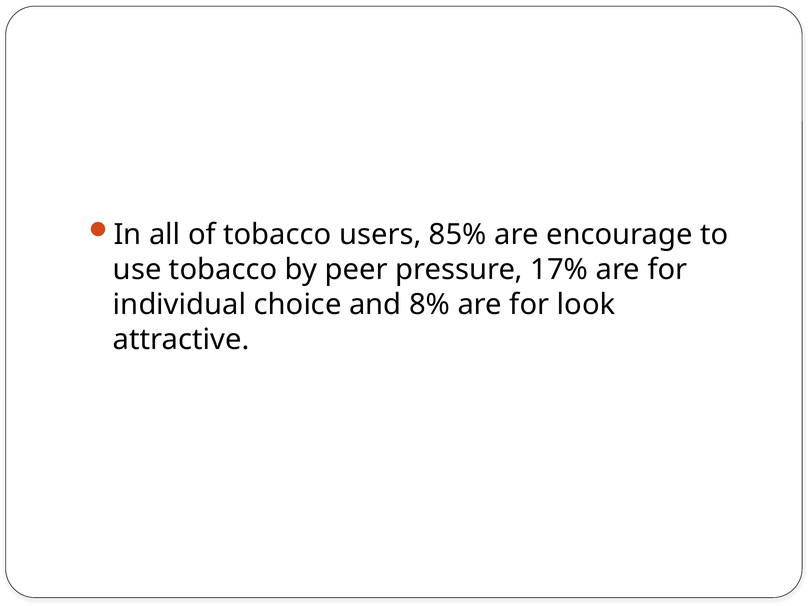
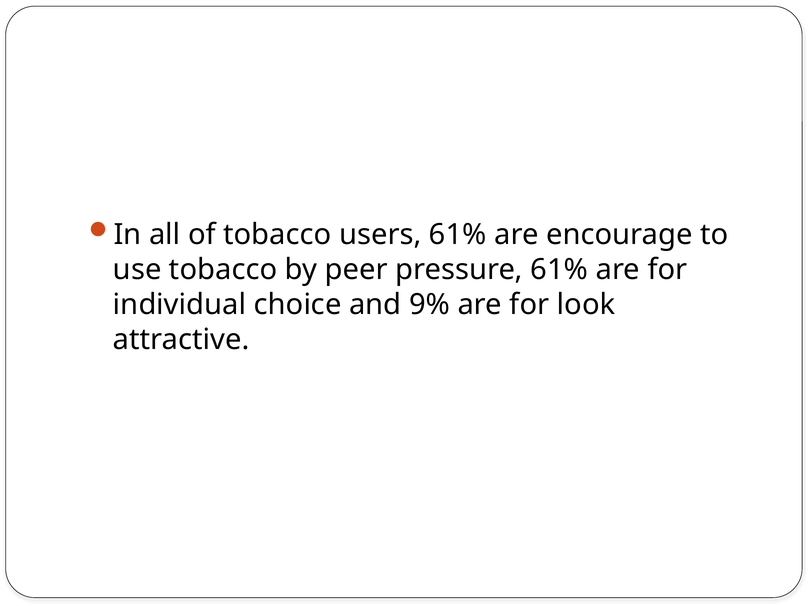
users 85%: 85% -> 61% (458, 234)
pressure 17%: 17% -> 61% (559, 269)
8%: 8% -> 9% (429, 304)
